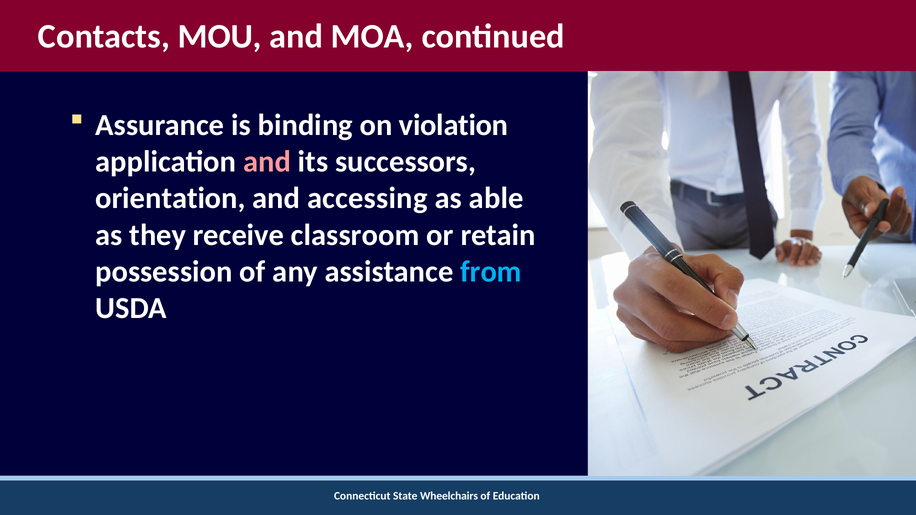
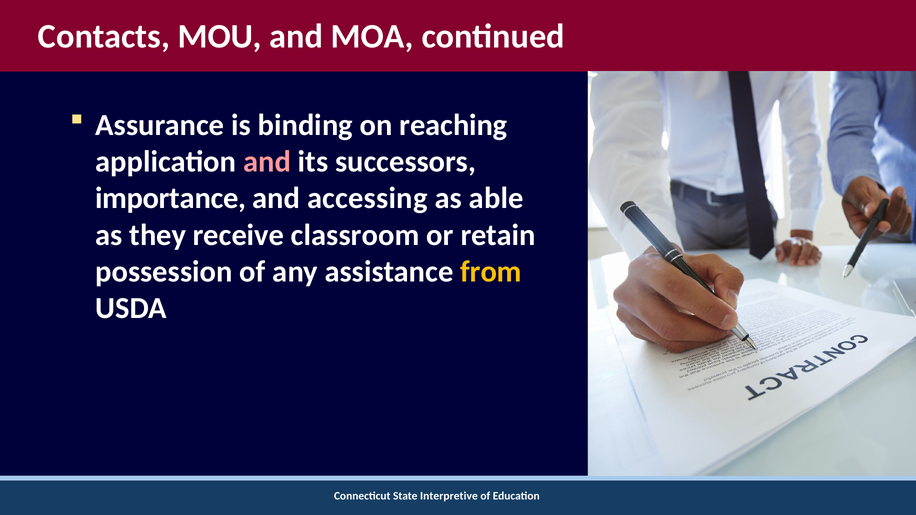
violation: violation -> reaching (453, 125)
orientation: orientation -> importance (171, 198)
from colour: light blue -> yellow (491, 272)
Wheelchairs: Wheelchairs -> Interpretive (449, 496)
